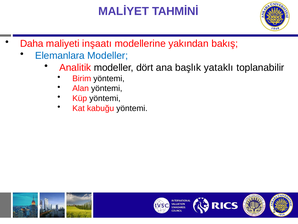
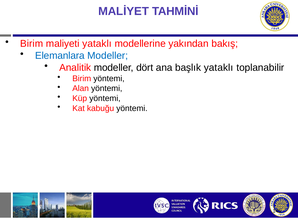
Daha: Daha -> Birim (32, 44)
maliyeti inşaatı: inşaatı -> yataklı (97, 44)
